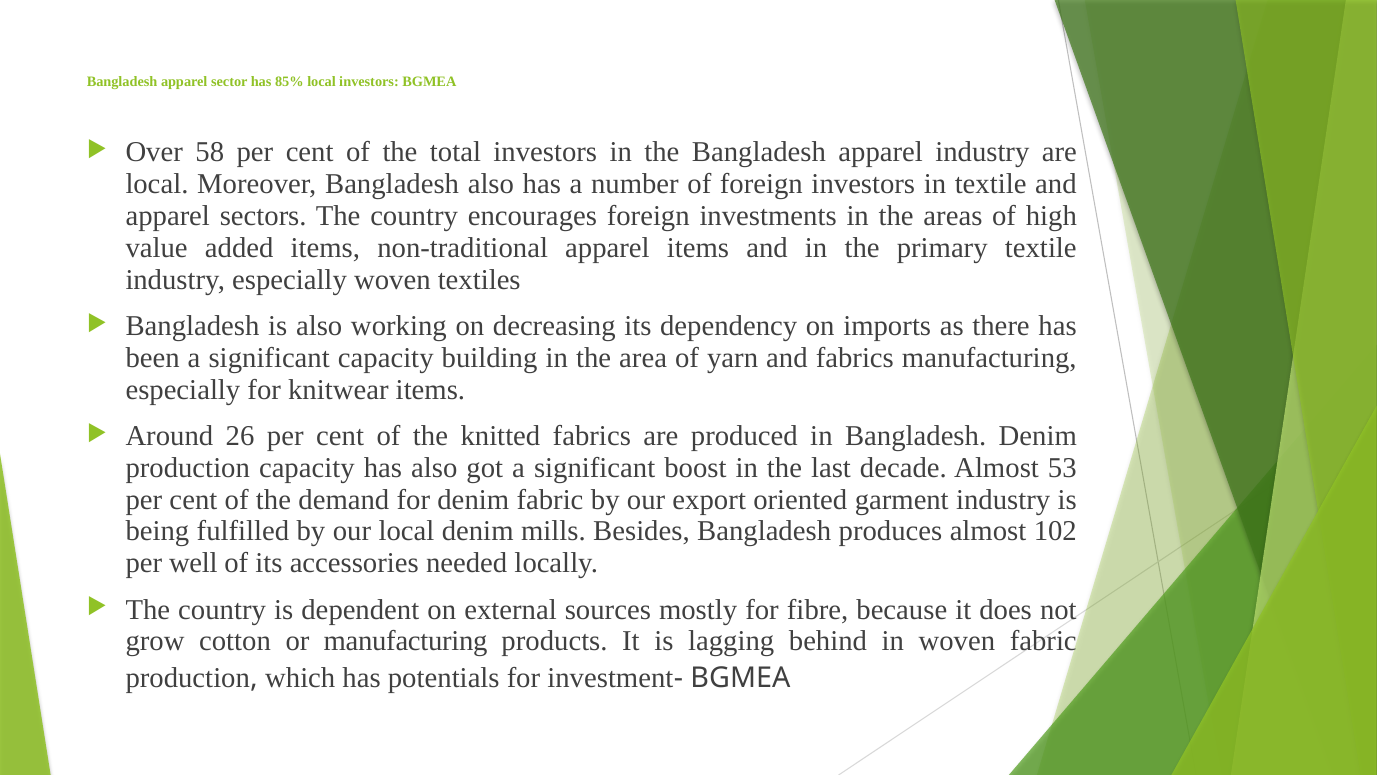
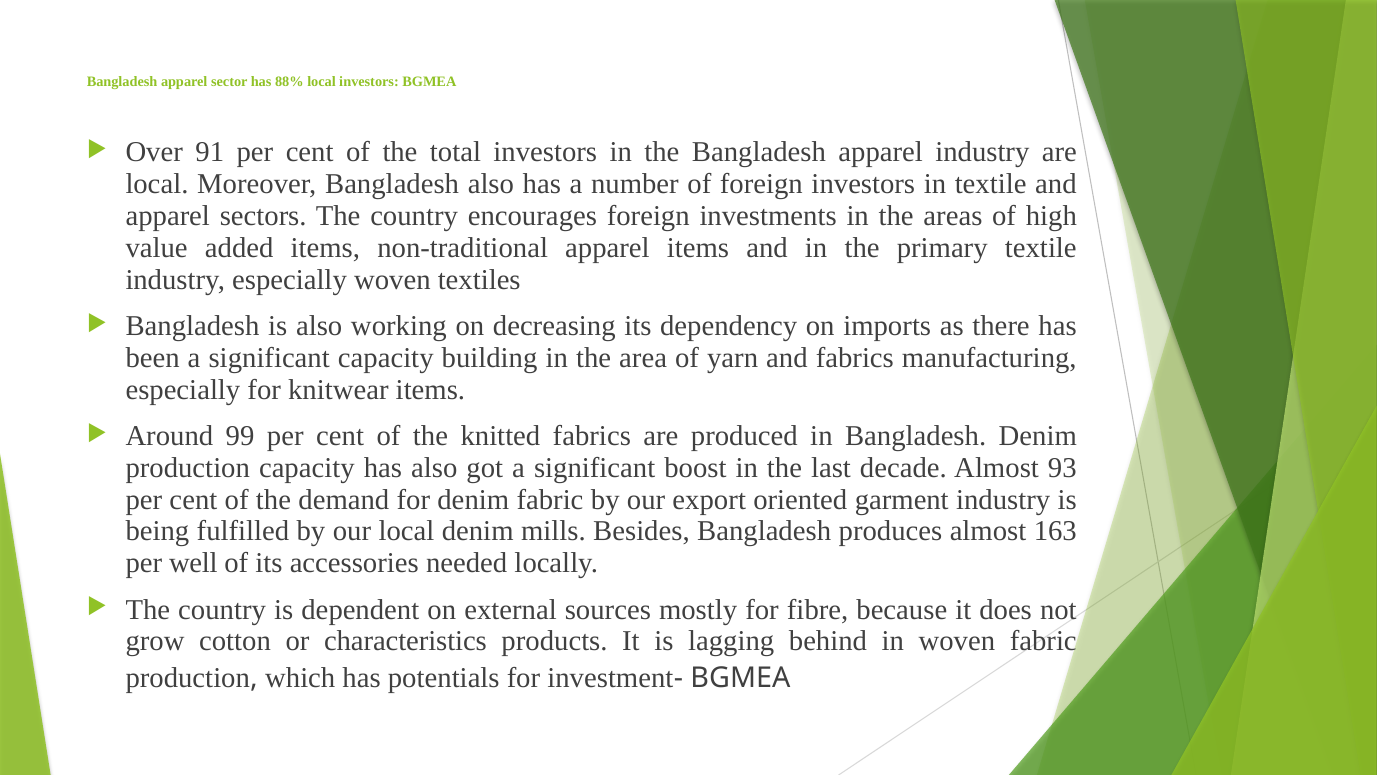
85%: 85% -> 88% (289, 82)
58: 58 -> 91 (210, 152)
26: 26 -> 99 (240, 436)
53: 53 -> 93 (1062, 467)
102: 102 -> 163 (1055, 531)
or manufacturing: manufacturing -> characteristics (405, 641)
